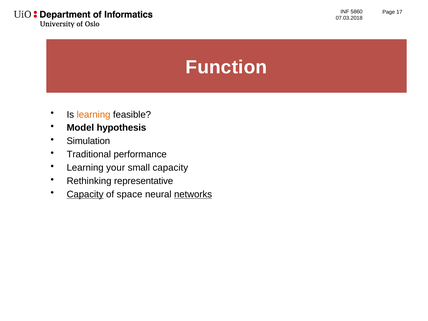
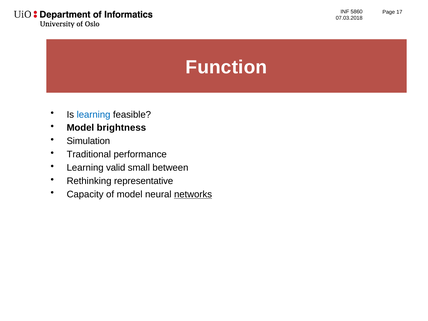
learning colour: orange -> blue (94, 115)
hypothesis: hypothesis -> brightness (121, 128)
your: your -> valid (116, 168)
small capacity: capacity -> between (170, 168)
Capacity underline: present -> none (85, 194)
of space: space -> model (130, 194)
